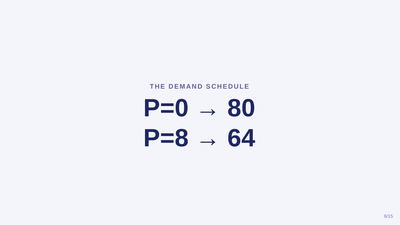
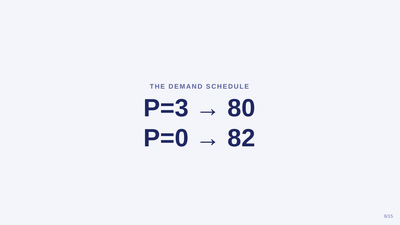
P=0: P=0 -> P=3 (166, 108)
P=8: P=8 -> P=0 (166, 138)
64: 64 -> 82 (241, 138)
